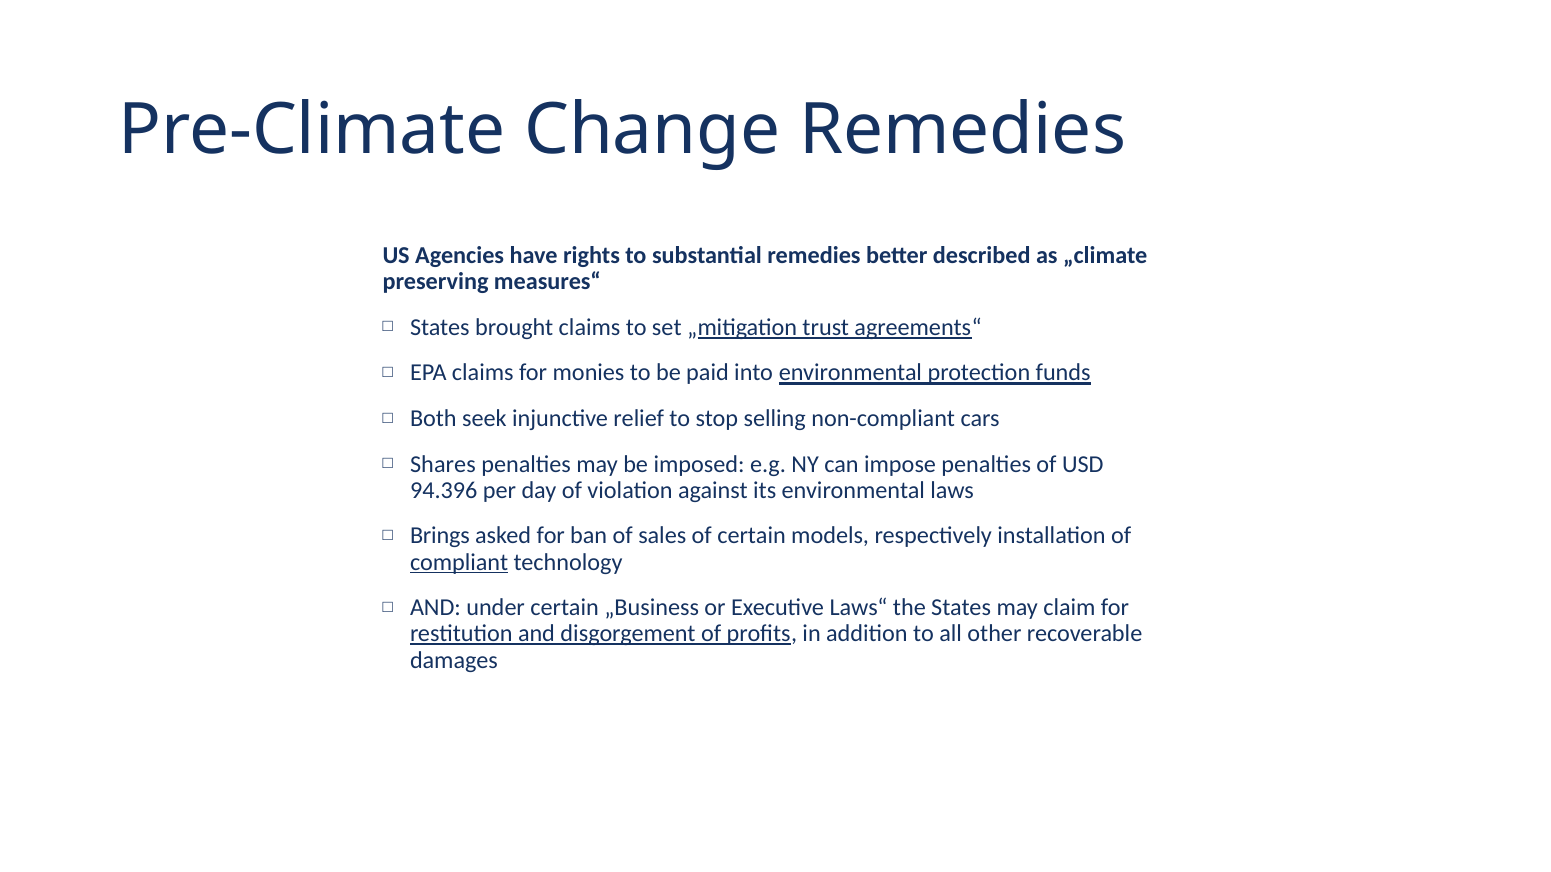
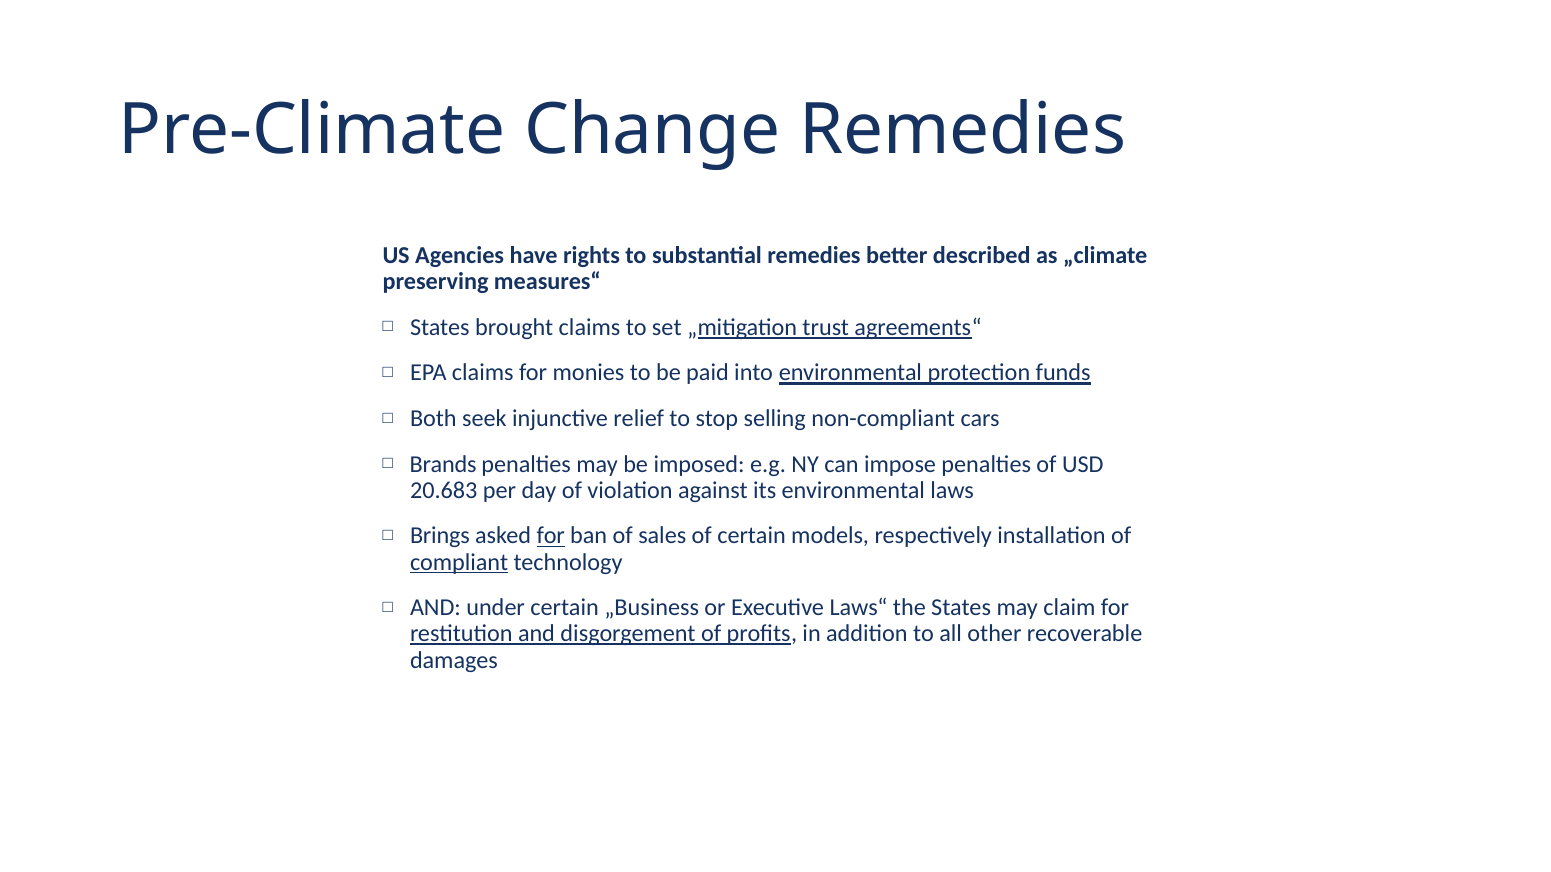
Shares: Shares -> Brands (443, 464)
94.396: 94.396 -> 20.683 (444, 491)
for underline: none -> present (551, 536)
